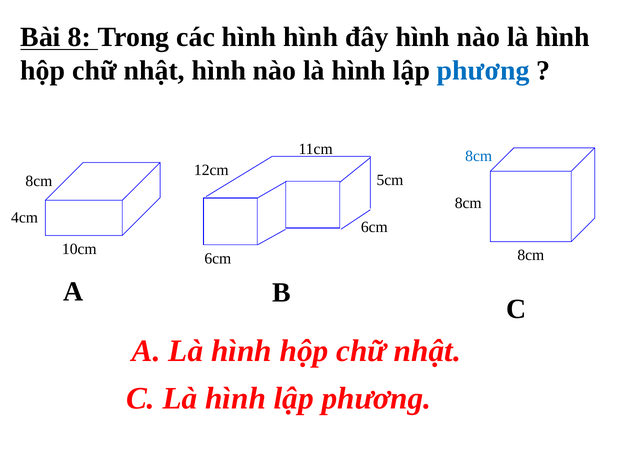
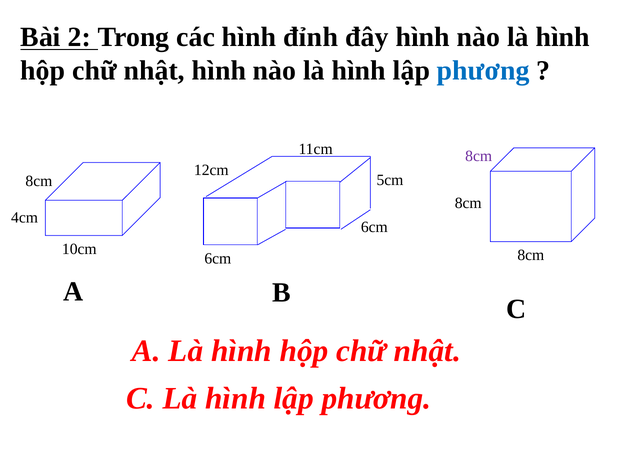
8: 8 -> 2 (79, 37)
hình hình: hình -> đỉnh (311, 37)
8cm colour: blue -> purple (479, 156)
